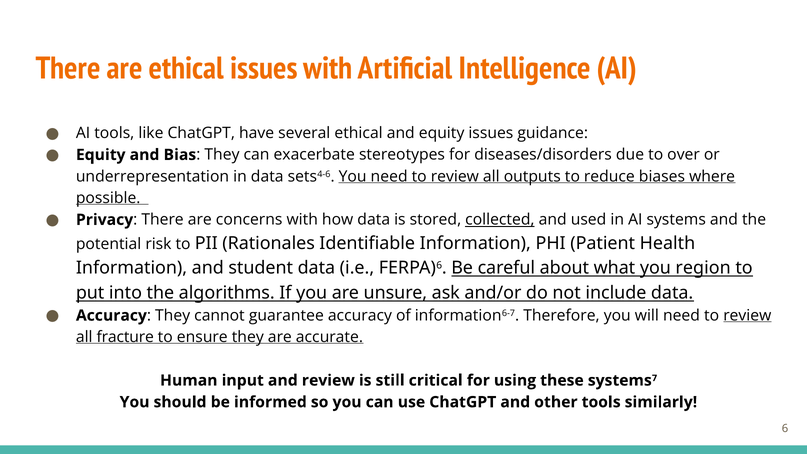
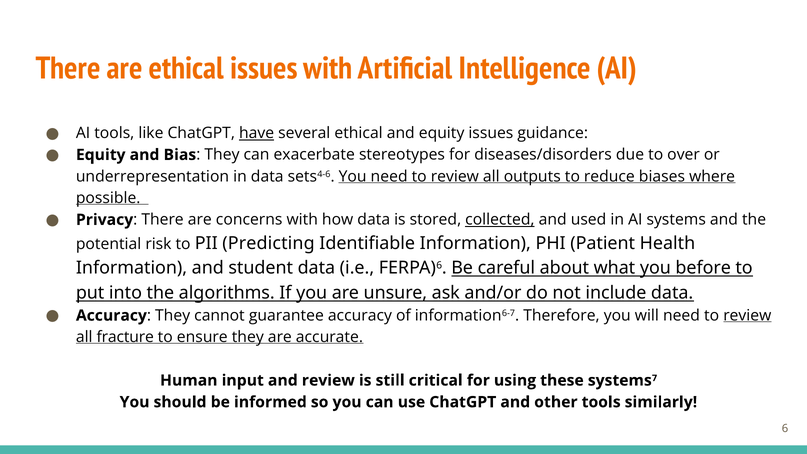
have underline: none -> present (257, 133)
Rationales: Rationales -> Predicting (269, 243)
region: region -> before (703, 268)
